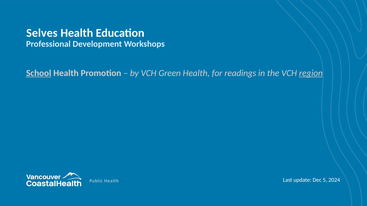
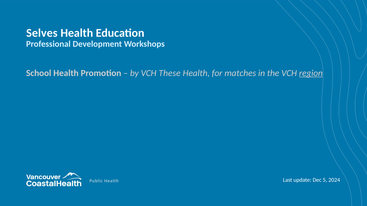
School underline: present -> none (39, 73)
Green: Green -> These (170, 73)
readings: readings -> matches (240, 73)
